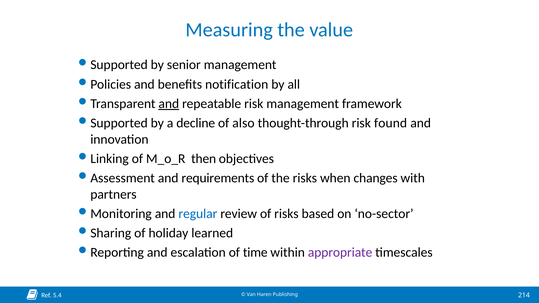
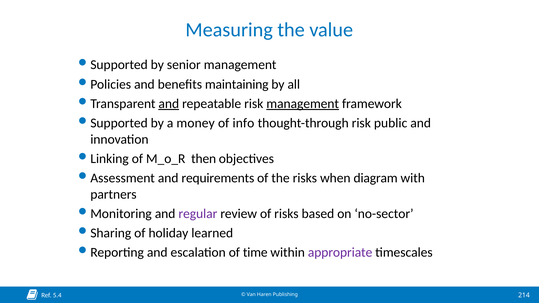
notification: notification -> maintaining (237, 84)
management underline: none -> present (303, 104)
decline: decline -> money (196, 123)
also: also -> info (243, 123)
found: found -> public (391, 123)
changes: changes -> diagram (376, 178)
regular colour: blue -> purple (198, 214)
